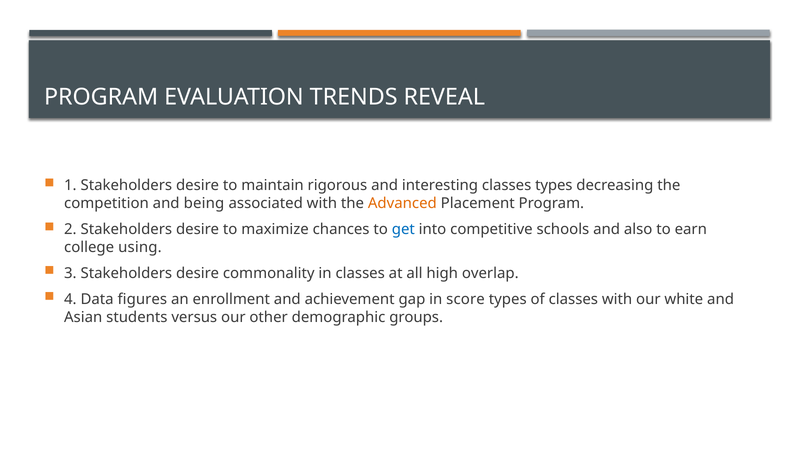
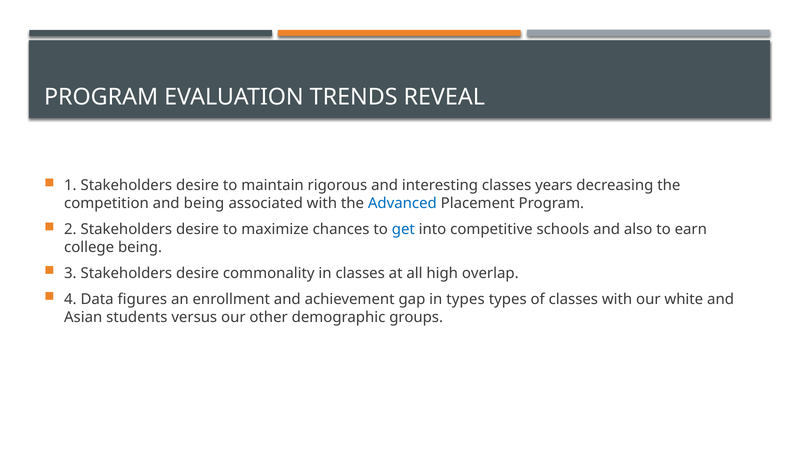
classes types: types -> years (554, 186)
Advanced colour: orange -> blue (402, 204)
college using: using -> being (140, 247)
in score: score -> types (466, 299)
